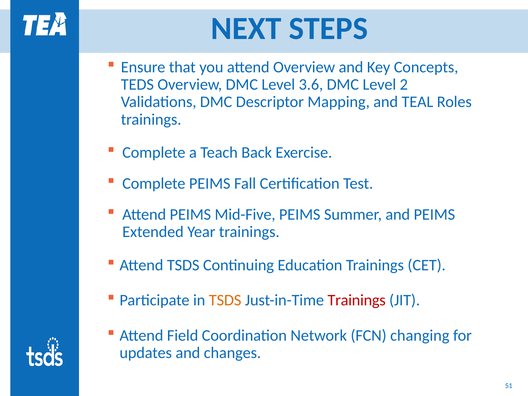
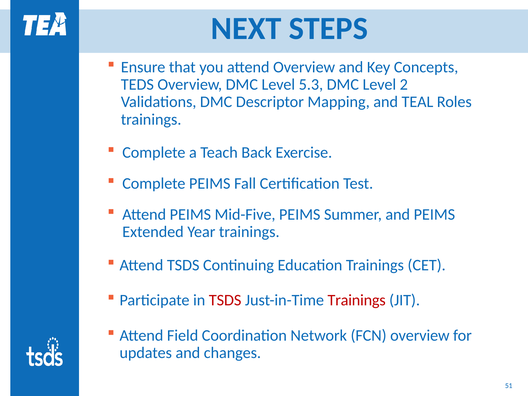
3.6: 3.6 -> 5.3 (311, 85)
TSDS colour: orange -> red (225, 300)
FCN changing: changing -> overview (420, 335)
